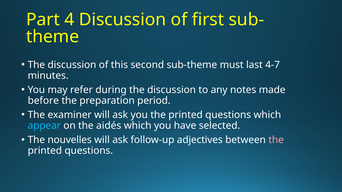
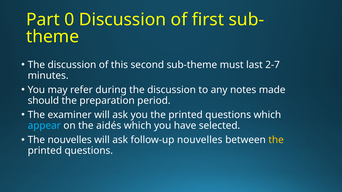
4: 4 -> 0 (69, 20)
4-7: 4-7 -> 2-7 (273, 65)
before: before -> should (43, 101)
follow-up adjectives: adjectives -> nouvelles (200, 140)
the colour: pink -> yellow (276, 140)
